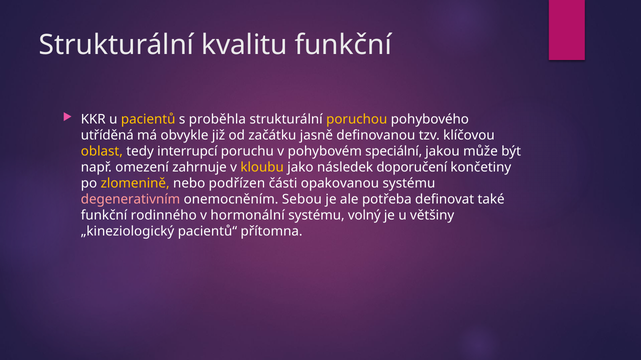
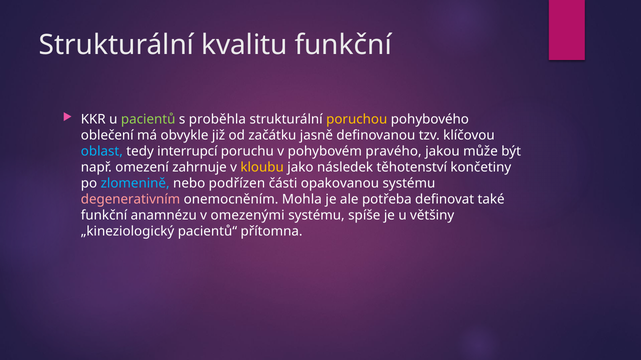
pacientů colour: yellow -> light green (148, 119)
utříděná: utříděná -> oblečení (107, 135)
oblast colour: yellow -> light blue (102, 151)
speciální: speciální -> pravého (394, 151)
doporučení: doporučení -> těhotenství (412, 167)
zlomenině colour: yellow -> light blue (135, 183)
Sebou: Sebou -> Mohla (302, 199)
rodinného: rodinného -> anamnézu (164, 215)
hormonální: hormonální -> omezenými (248, 215)
volný: volný -> spíše (364, 215)
